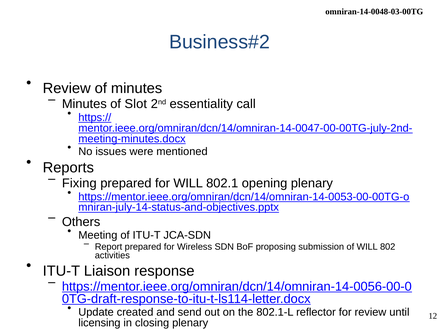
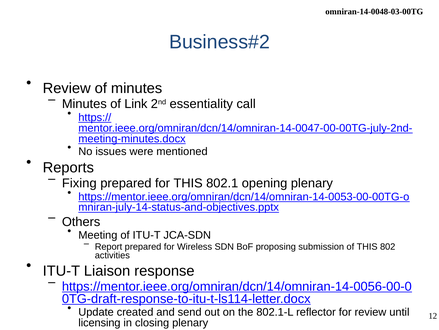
Slot: Slot -> Link (136, 104)
for WILL: WILL -> THIS (188, 183)
of WILL: WILL -> THIS (367, 246)
